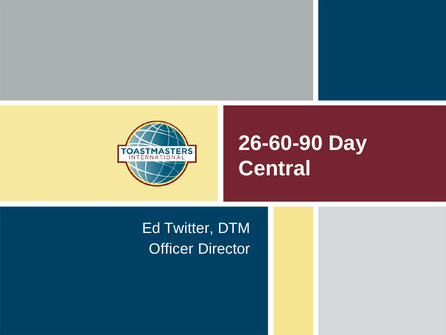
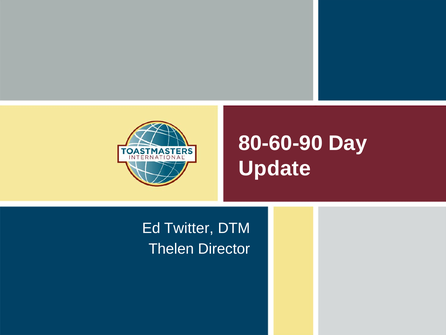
26-60-90: 26-60-90 -> 80-60-90 (281, 143)
Central: Central -> Update (275, 168)
Officer: Officer -> Thelen (171, 249)
